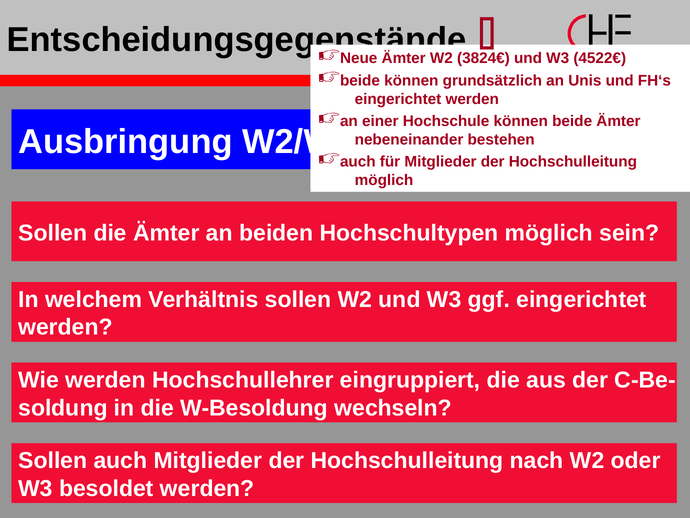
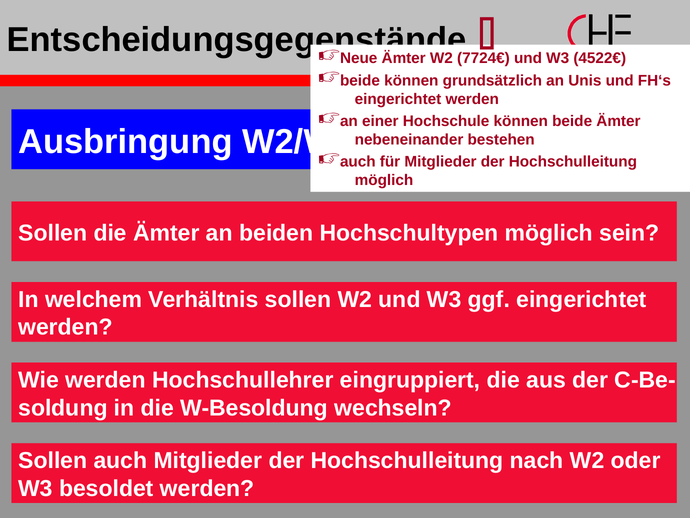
3824€: 3824€ -> 7724€ (483, 58)
